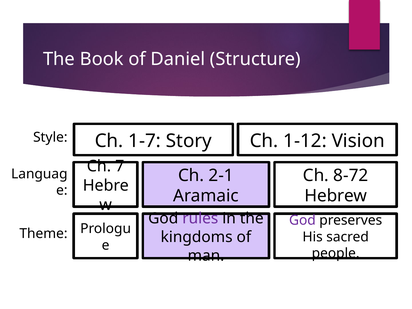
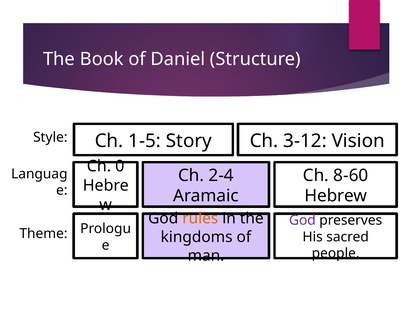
1-7: 1-7 -> 1-5 (145, 141)
1-12: 1-12 -> 3-12 (305, 141)
7: 7 -> 0 (120, 166)
2-1: 2-1 -> 2-4 (221, 175)
8-72: 8-72 -> 8-60 (351, 175)
rules colour: purple -> orange (200, 218)
